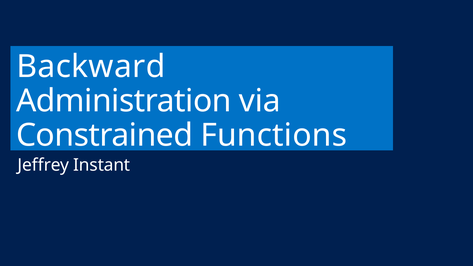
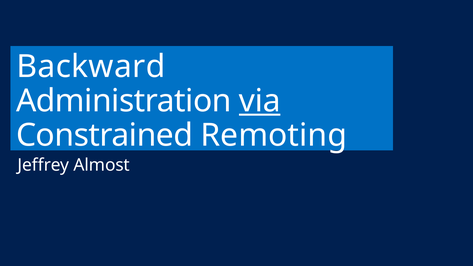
via underline: none -> present (260, 101)
Functions: Functions -> Remoting (274, 135)
Instant: Instant -> Almost (102, 165)
